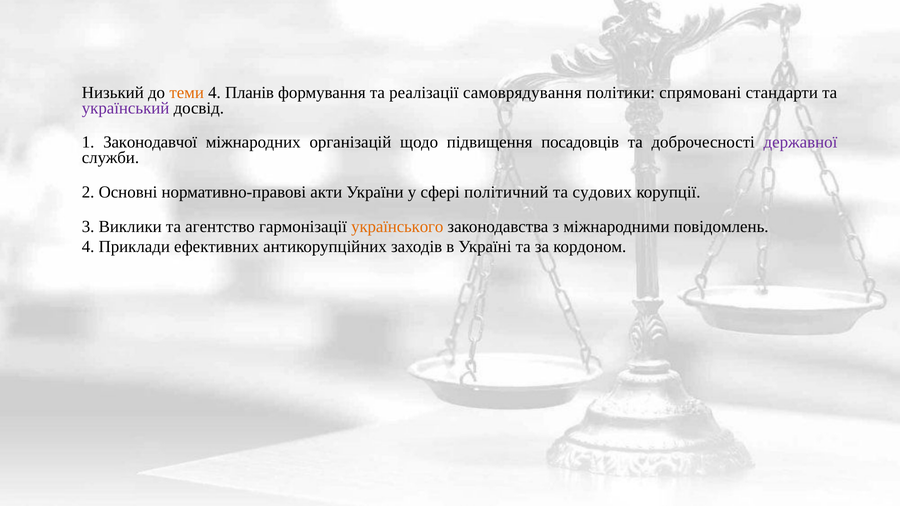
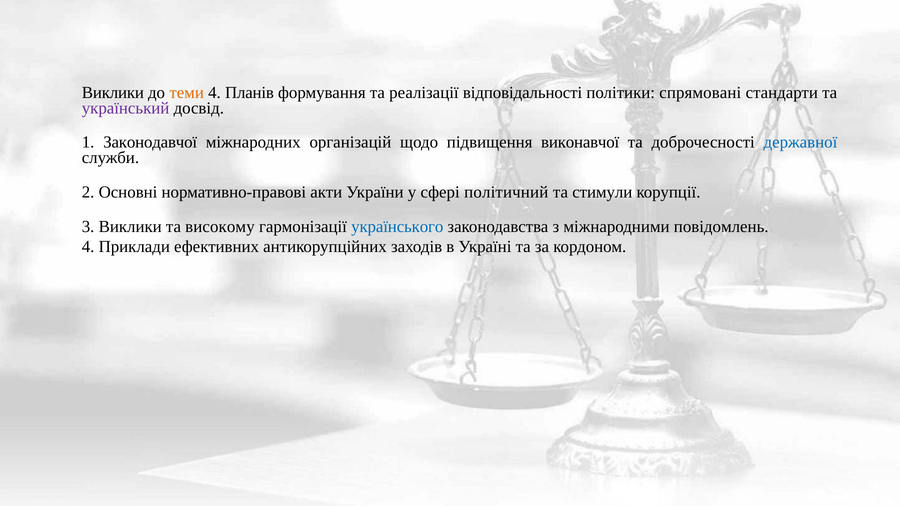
Низький: Низький -> Виклики (113, 93)
самоврядування: самоврядування -> відповідальності (523, 93)
посадовців: посадовців -> виконавчої (580, 142)
державної colour: purple -> blue (800, 142)
судових: судових -> стимули (602, 192)
агентство: агентство -> високому (220, 227)
українського colour: orange -> blue (397, 227)
